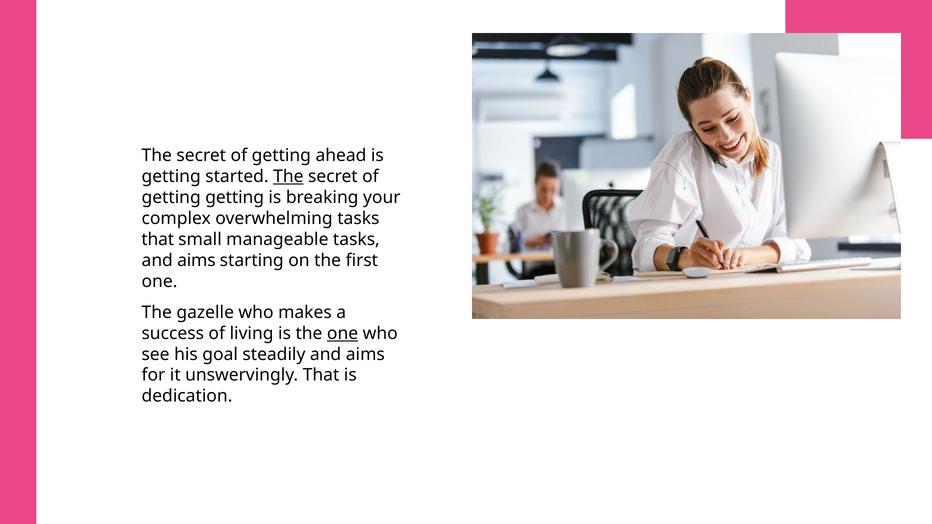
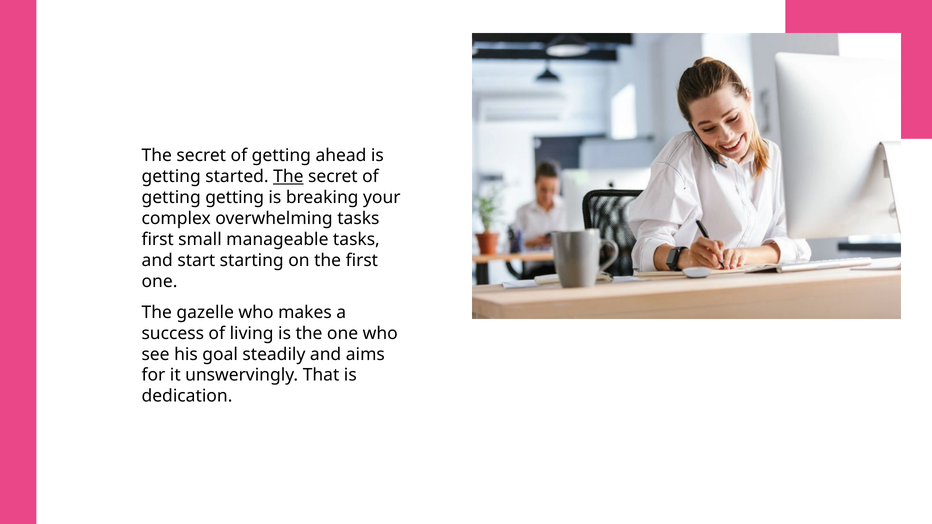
that: that -> first (158, 240)
aims: aims -> start (196, 261)
one underline: present -> none (343, 333)
